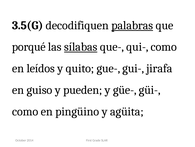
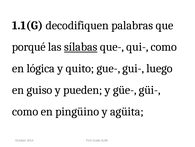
3.5(G: 3.5(G -> 1.1(G (28, 25)
palabras underline: present -> none (132, 25)
leídos: leídos -> lógica (41, 68)
jirafa: jirafa -> luego (159, 68)
